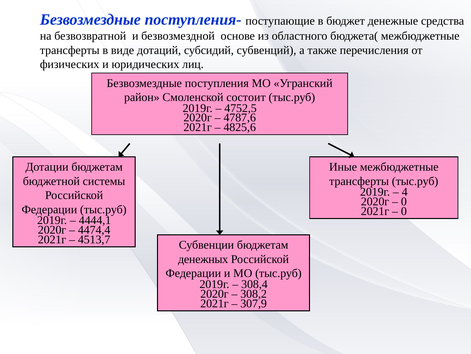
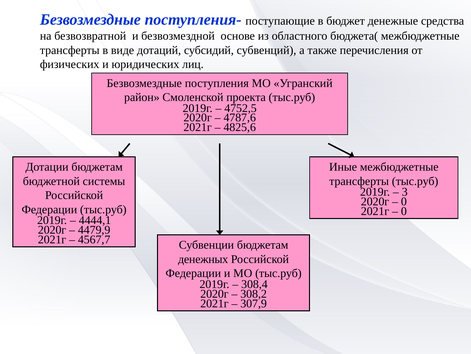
состоит: состоит -> проекта (246, 97)
4: 4 -> 3 (405, 192)
4474,4: 4474,4 -> 4479,9 (94, 229)
4513,7: 4513,7 -> 4567,7 (94, 239)
